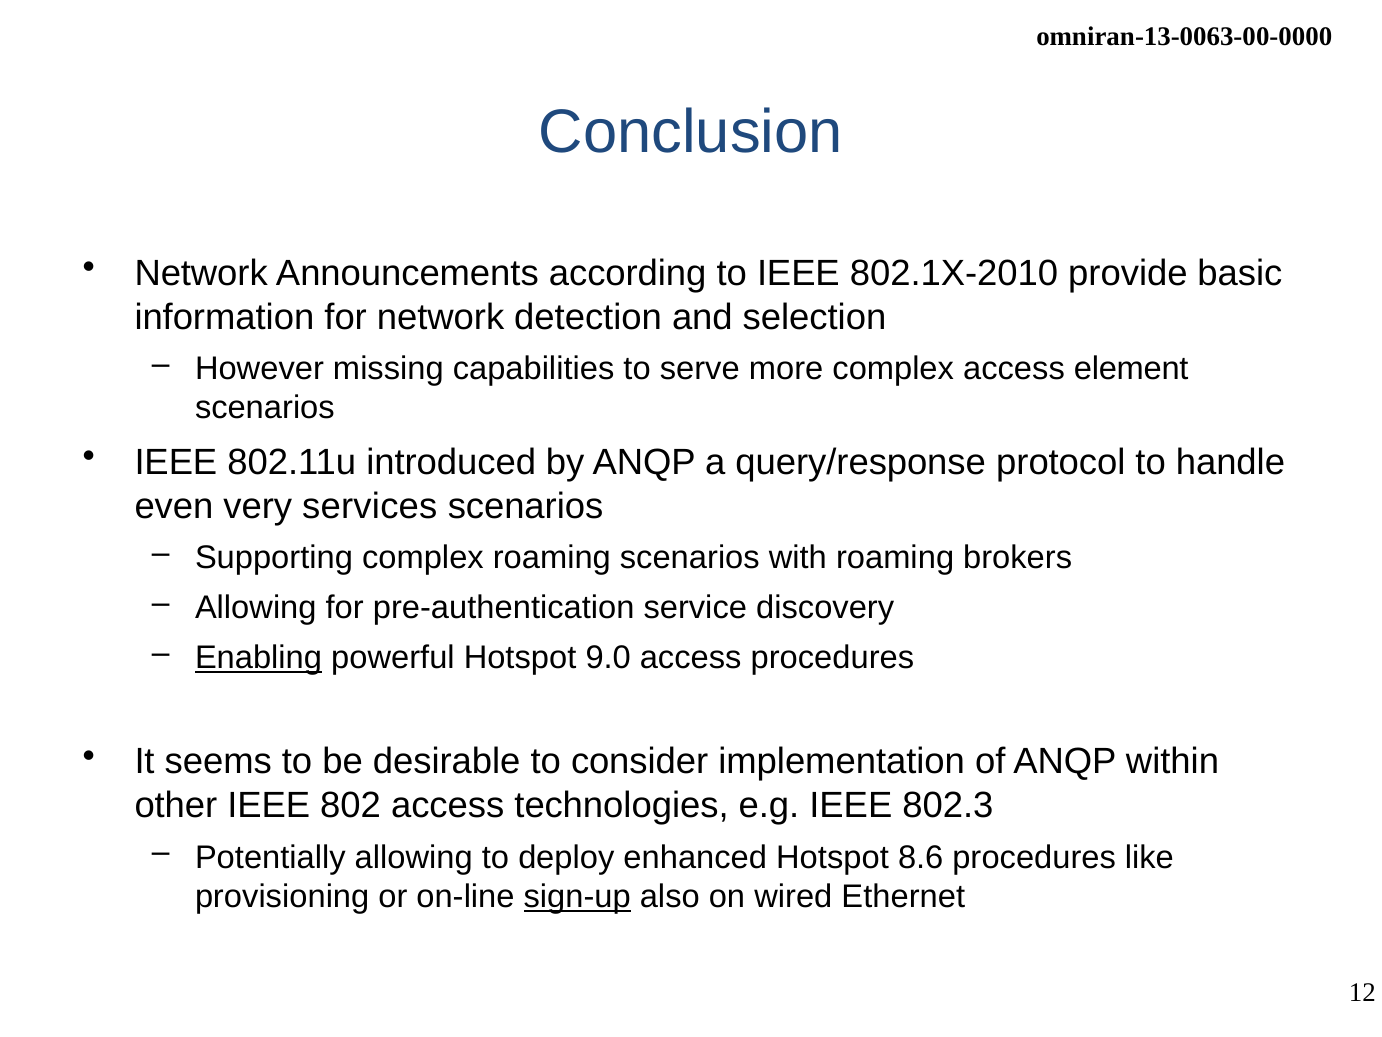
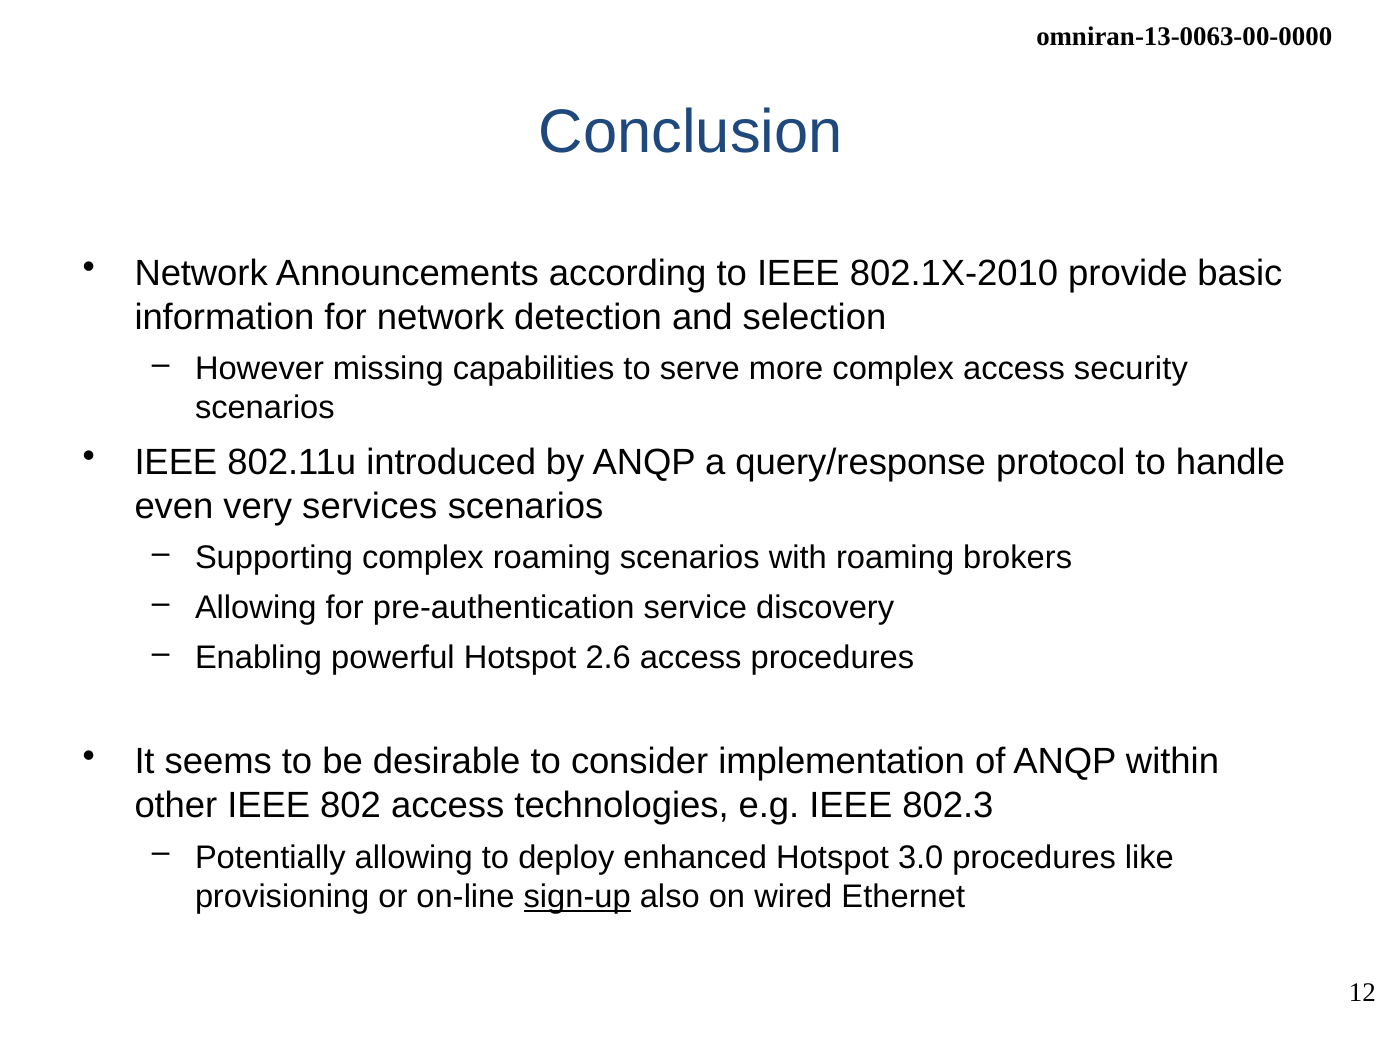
element: element -> security (1131, 369)
Enabling underline: present -> none (259, 658)
9.0: 9.0 -> 2.6 (608, 658)
8.6: 8.6 -> 3.0 (921, 857)
